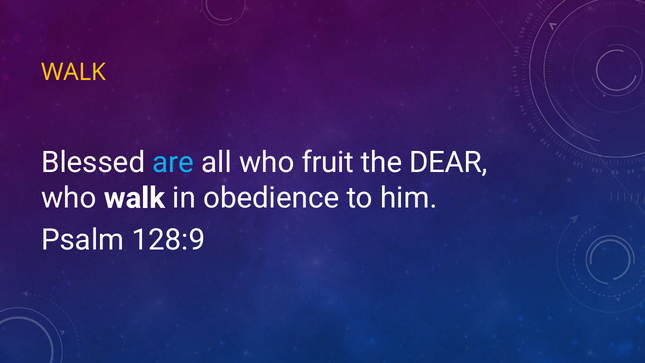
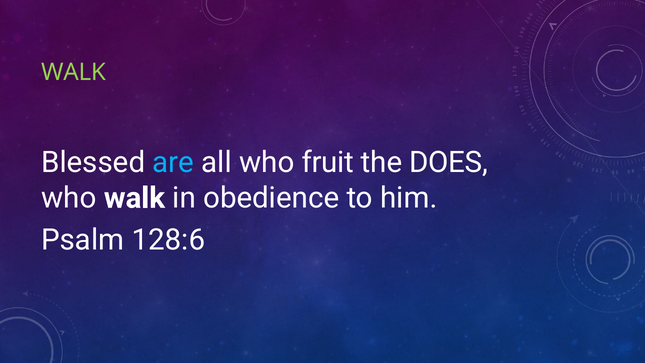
WALK colour: yellow -> light green (74, 72)
DEAR: DEAR -> DOES (449, 162)
128:9: 128:9 -> 128:6 (168, 240)
